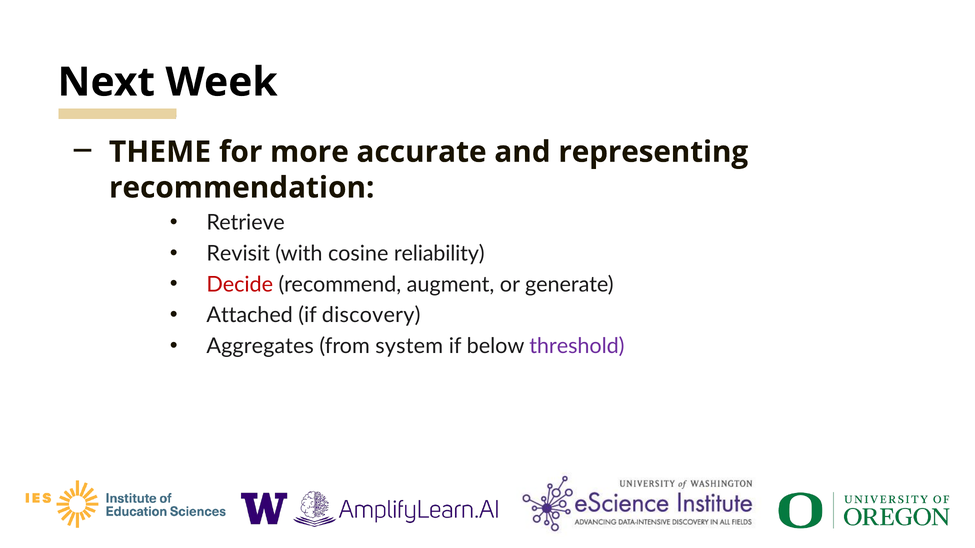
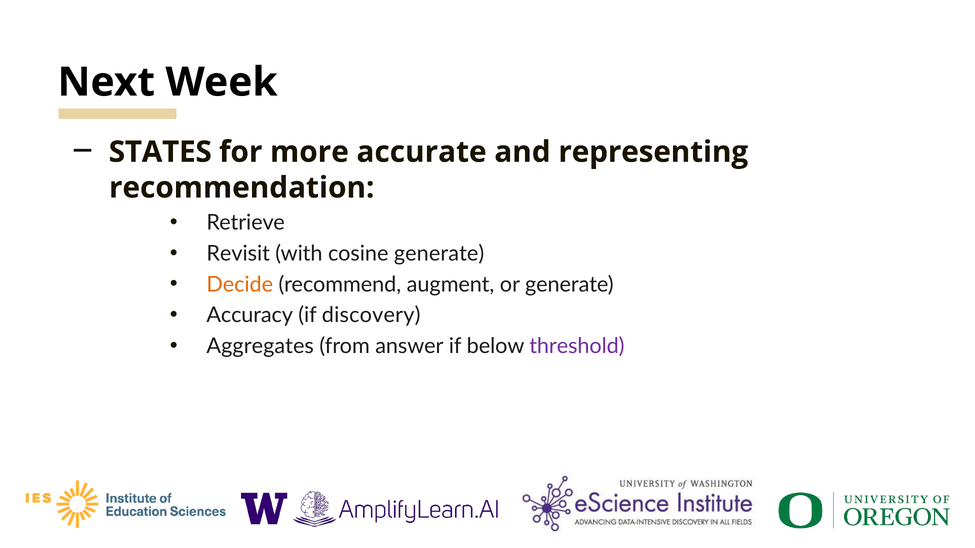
THEME: THEME -> STATES (160, 152)
cosine reliability: reliability -> generate (439, 254)
Decide colour: red -> orange (240, 285)
Attached: Attached -> Accuracy (250, 316)
system: system -> answer (409, 346)
